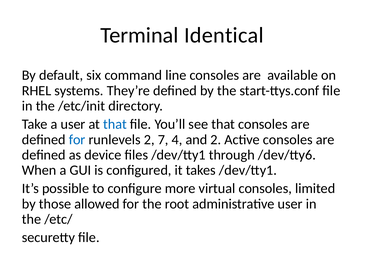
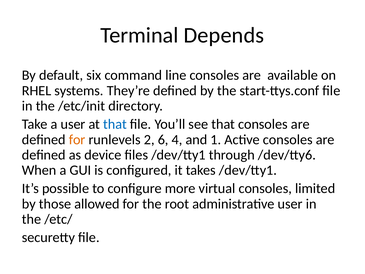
Identical: Identical -> Depends (224, 35)
for colour: blue -> orange (77, 139)
7: 7 -> 6 (163, 139)
and 2: 2 -> 1 (216, 139)
